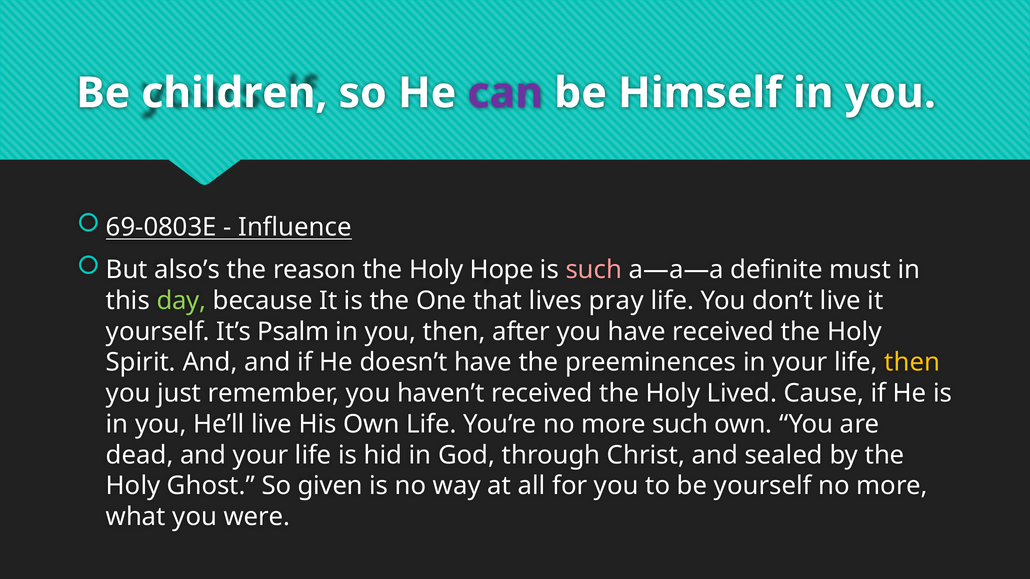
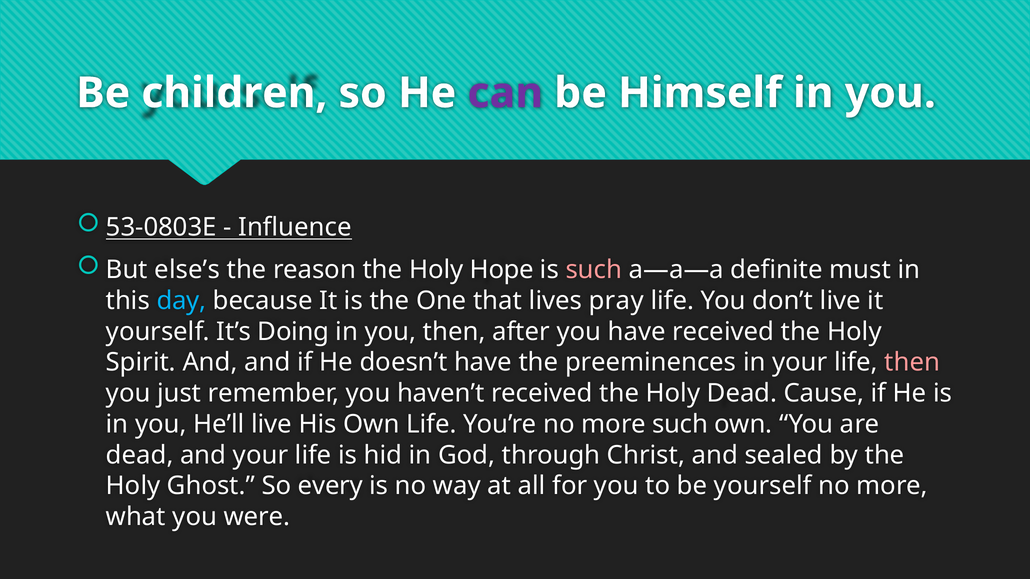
69-0803E: 69-0803E -> 53-0803E (161, 228)
also’s: also’s -> else’s (187, 270)
day colour: light green -> light blue (181, 301)
Psalm: Psalm -> Doing (293, 332)
then colour: yellow -> pink (912, 363)
Holy Lived: Lived -> Dead (742, 394)
given: given -> every (330, 486)
